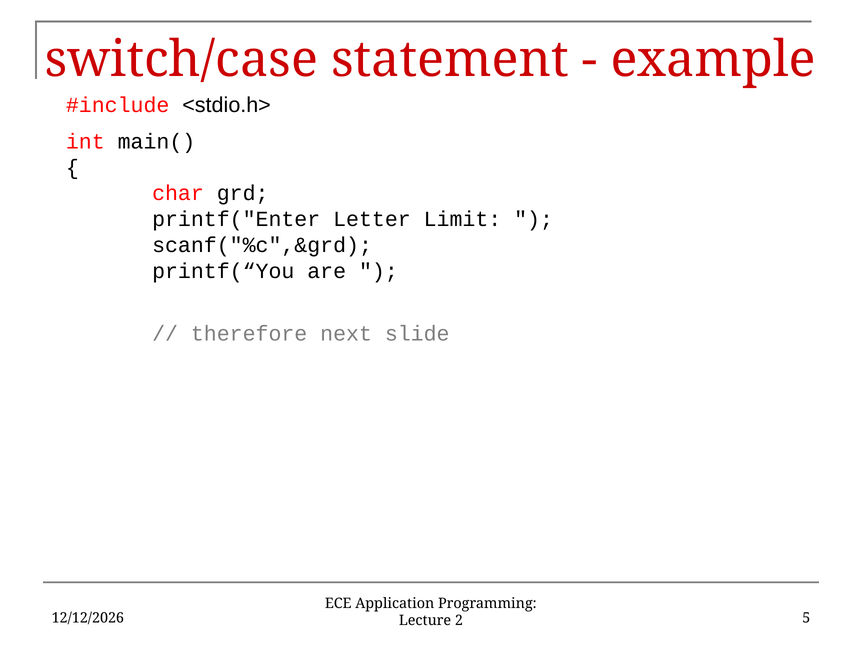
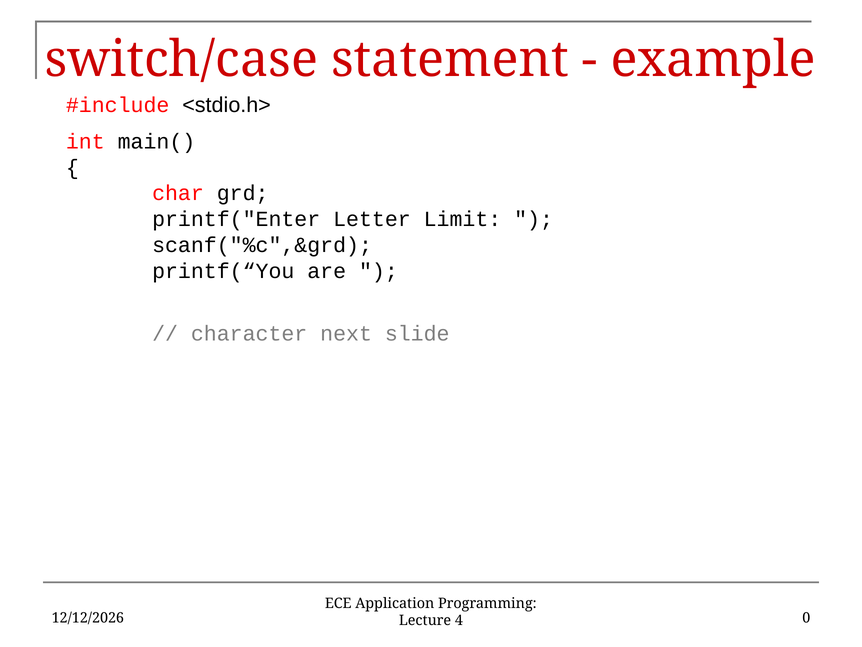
therefore: therefore -> character (249, 333)
5: 5 -> 0 (806, 617)
2: 2 -> 4 (459, 620)
